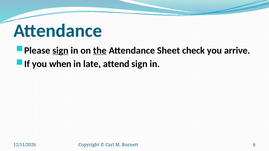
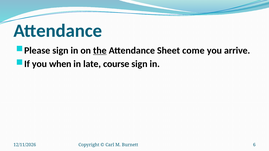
sign underline: present -> none (60, 51)
check: check -> come (193, 51)
attend: attend -> course (116, 64)
